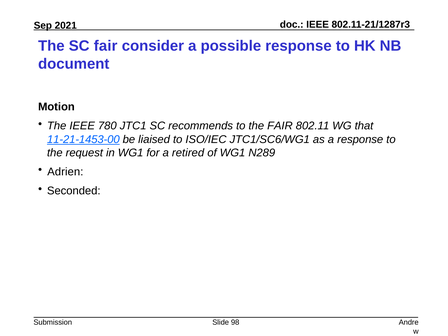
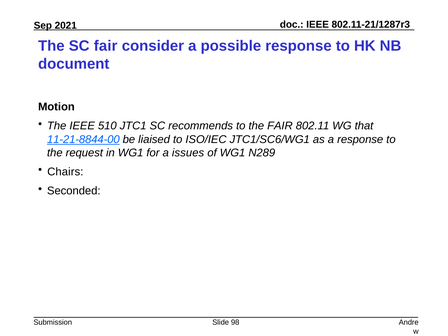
780: 780 -> 510 (107, 126)
11-21-1453-00: 11-21-1453-00 -> 11-21-8844-00 (83, 139)
retired: retired -> issues (188, 153)
Adrien: Adrien -> Chairs (65, 172)
